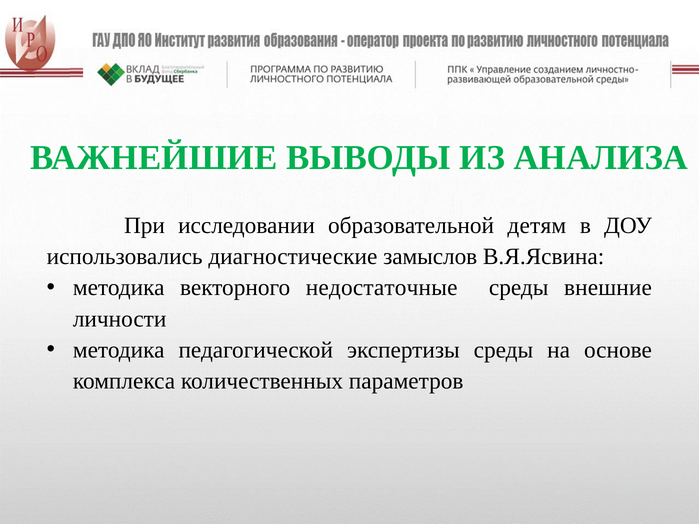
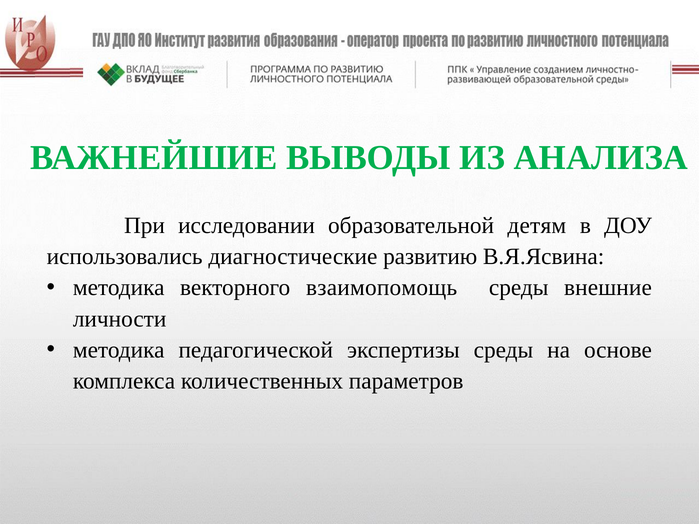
замыслов: замыслов -> развитию (430, 257)
недостаточные: недостаточные -> взаимопомощь (382, 288)
